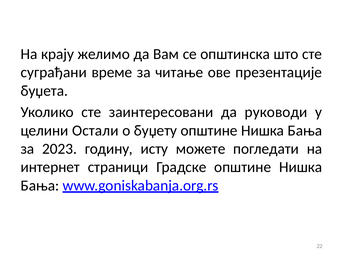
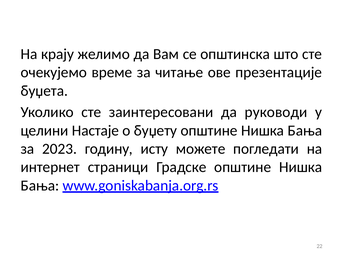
суграђани: суграђани -> очекујемо (54, 72)
Остали: Остали -> Настаје (95, 130)
